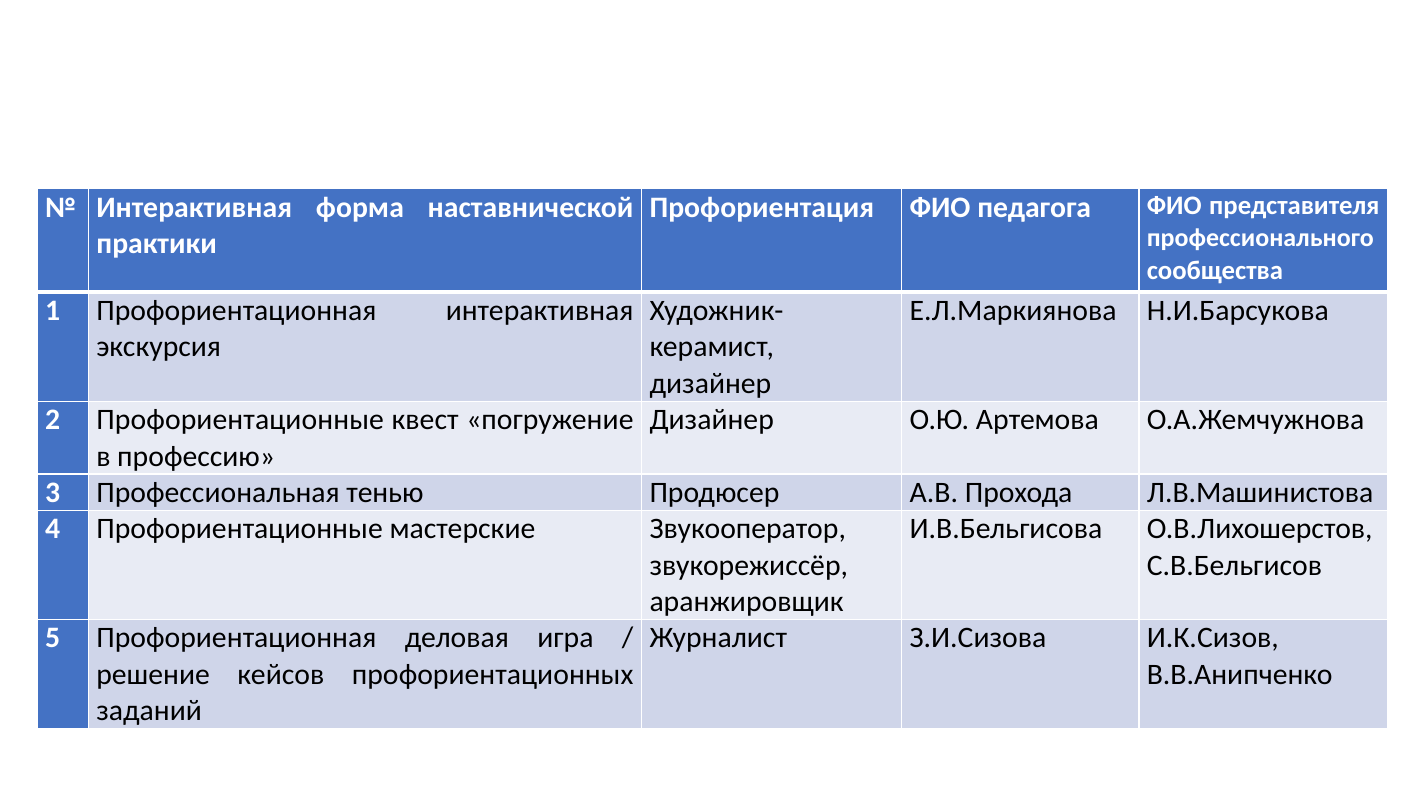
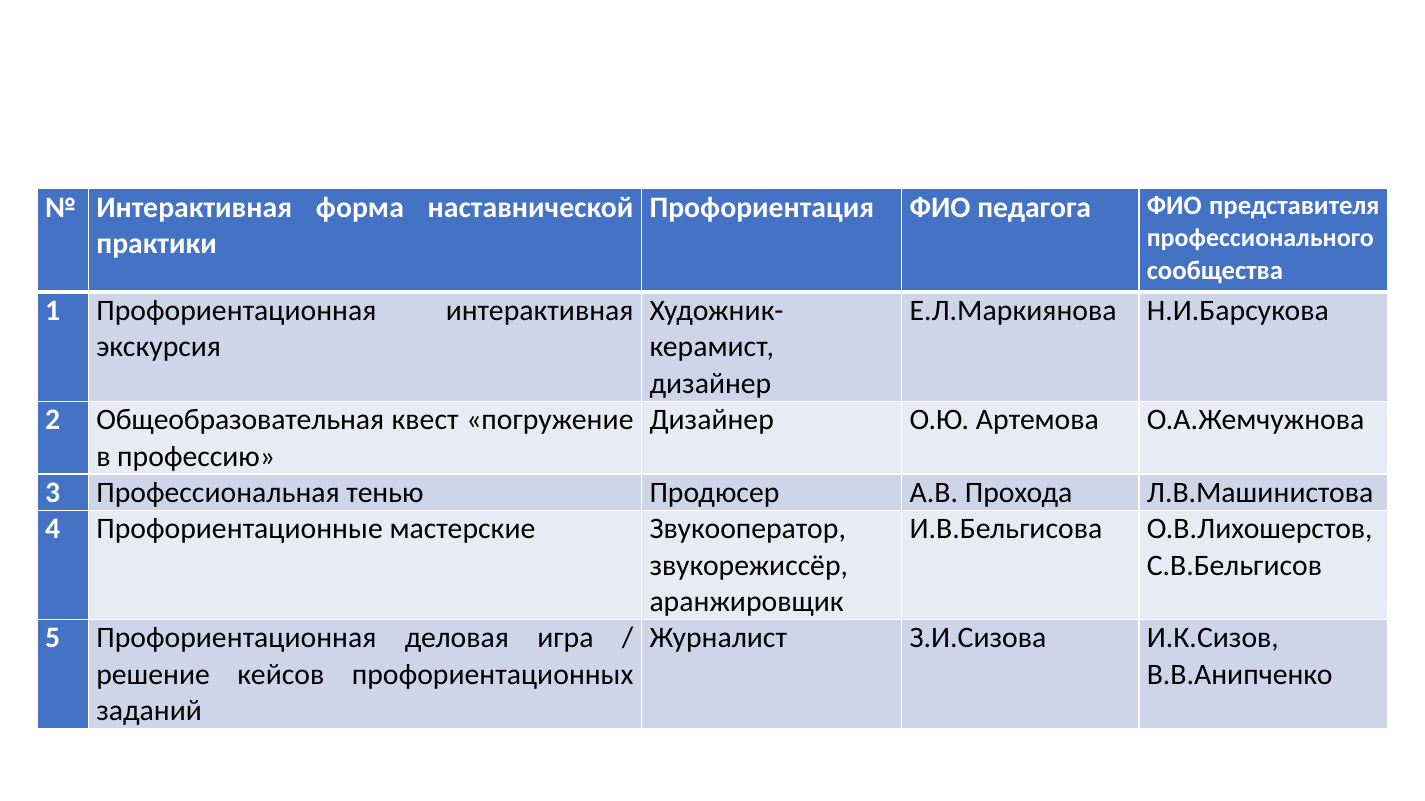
2 Профориентационные: Профориентационные -> Общеобразовательная (240, 420)
